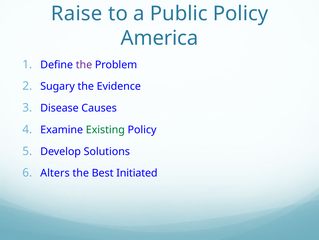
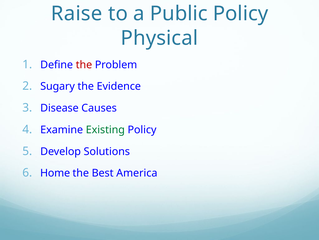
America: America -> Physical (159, 38)
the colour: purple -> red (84, 65)
Alters: Alters -> Home (55, 173)
Initiated: Initiated -> America (137, 173)
